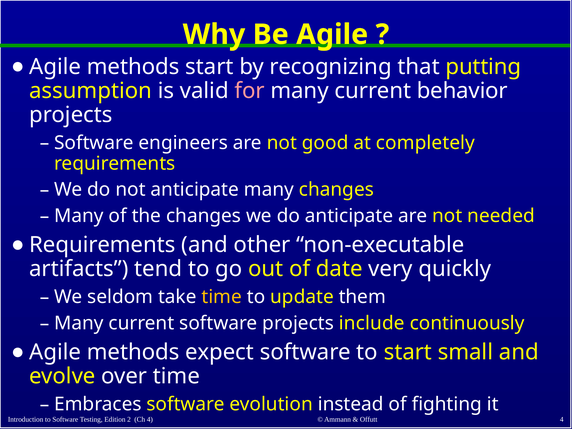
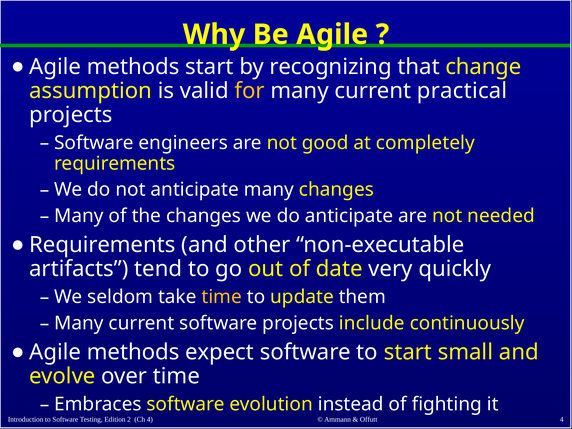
putting: putting -> change (483, 67)
for colour: pink -> yellow (250, 91)
behavior: behavior -> practical (462, 91)
